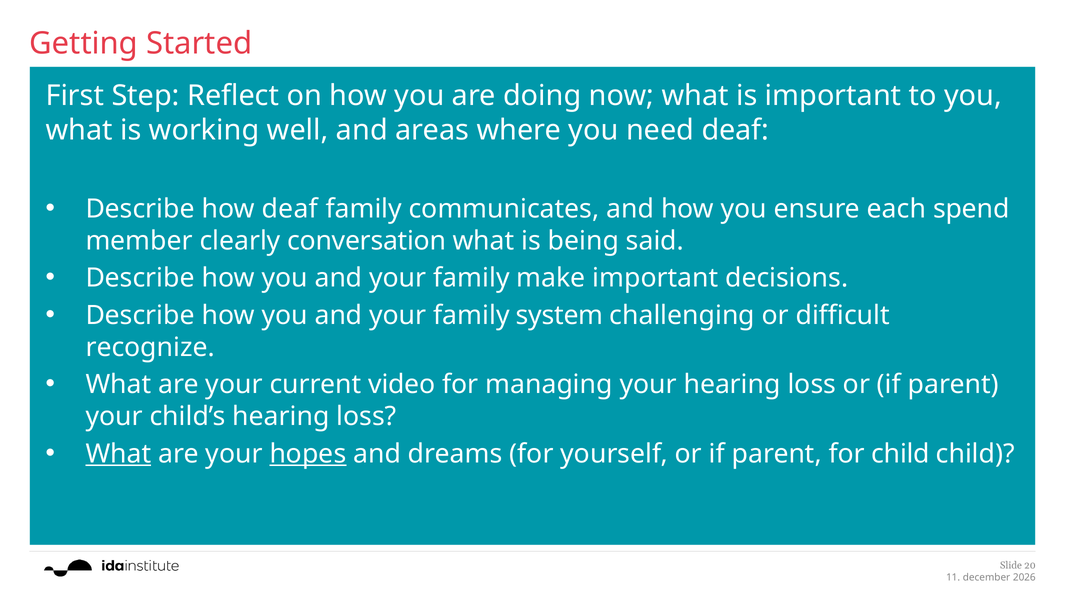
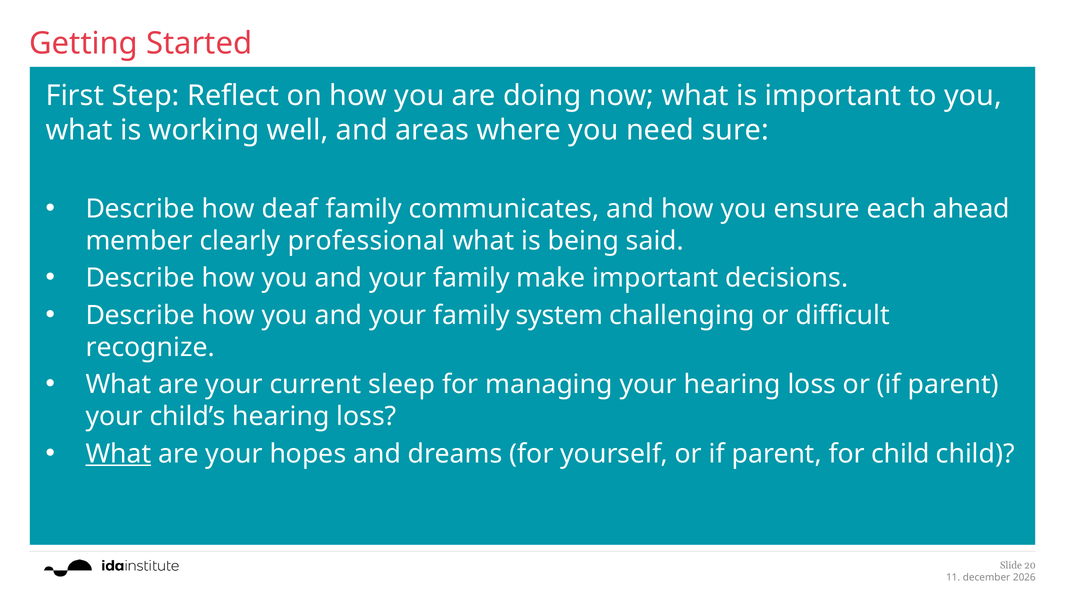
need deaf: deaf -> sure (735, 130)
spend: spend -> ahead (971, 209)
conversation: conversation -> professional (366, 241)
video: video -> sleep (402, 385)
hopes underline: present -> none (308, 454)
